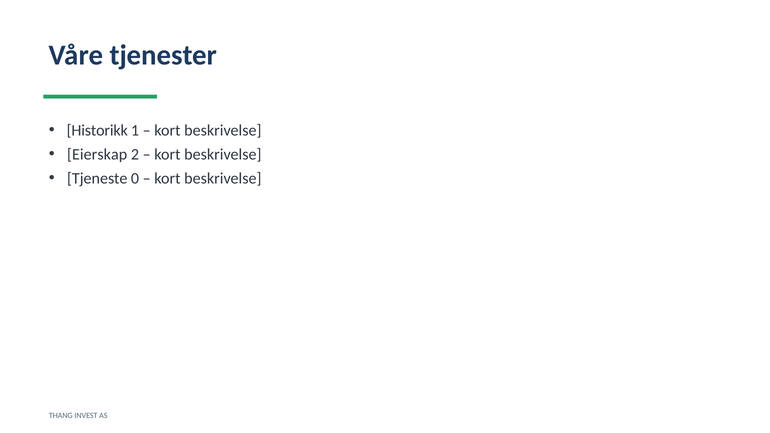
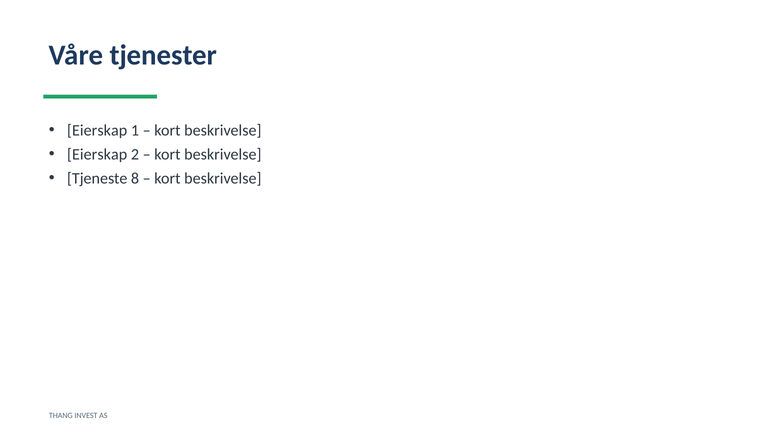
Historikk: Historikk -> Eierskap (97, 130)
0: 0 -> 8 (135, 179)
